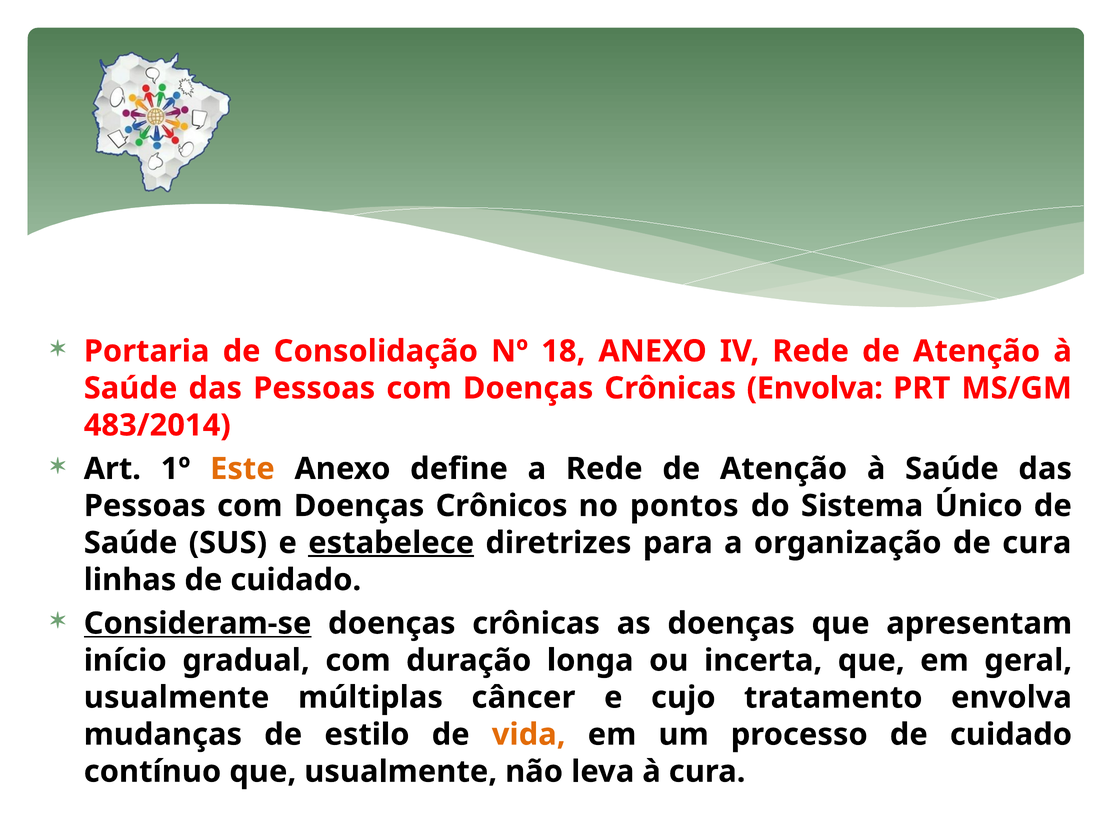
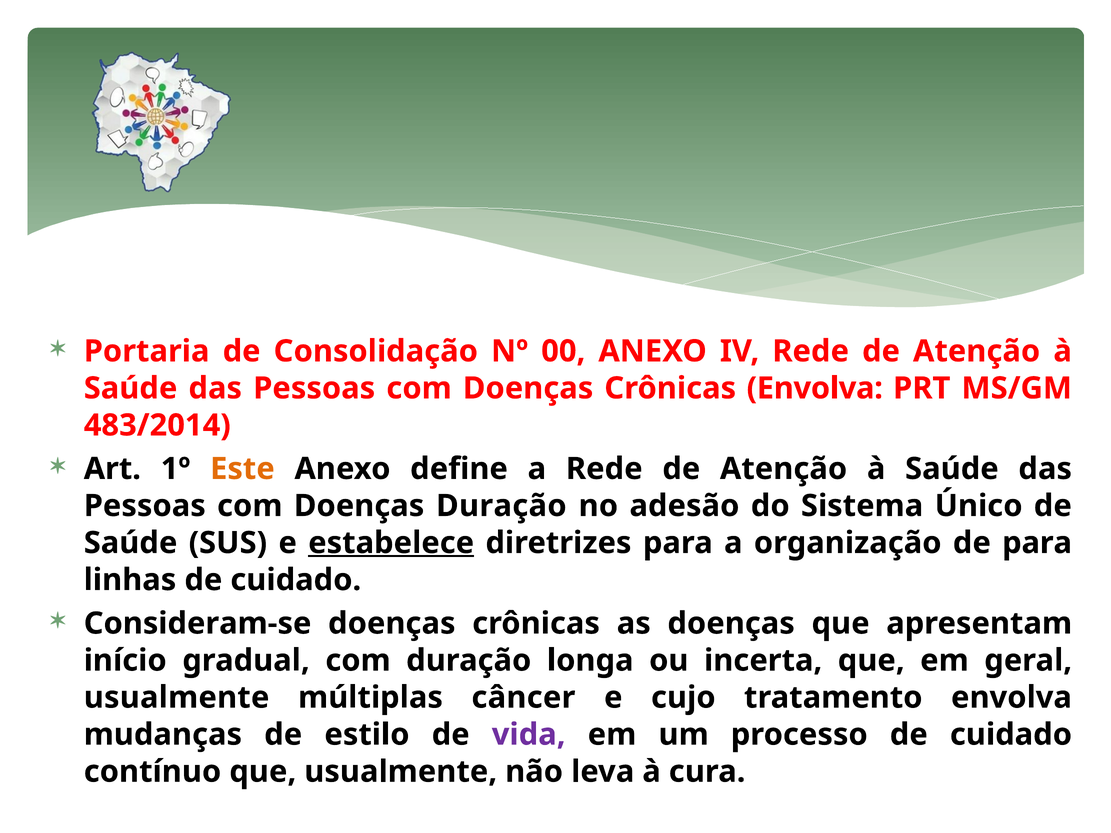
18: 18 -> 00 (563, 351)
Doenças Crônicos: Crônicos -> Duração (501, 506)
pontos: pontos -> adesão (684, 506)
de cura: cura -> para (1037, 543)
Consideram-se underline: present -> none (198, 624)
vida colour: orange -> purple (529, 735)
